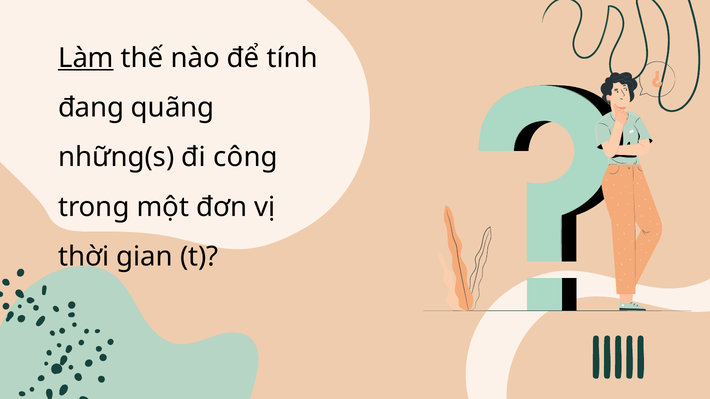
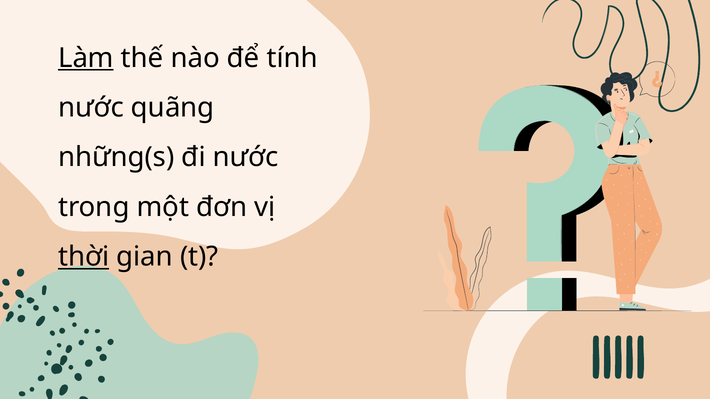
đang: đang -> nước (91, 108)
đi công: công -> nước (246, 158)
thời underline: none -> present (84, 257)
